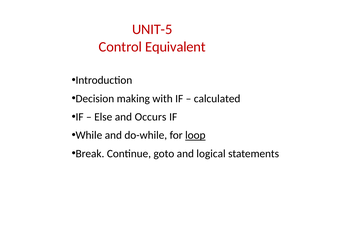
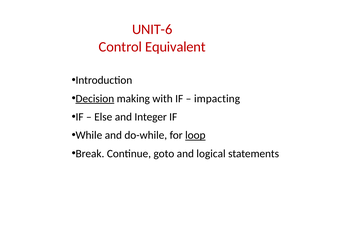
UNIT-5: UNIT-5 -> UNIT-6 (152, 29)
Decision underline: none -> present (95, 99)
calculated: calculated -> impacting (217, 99)
Occurs: Occurs -> Integer (151, 117)
